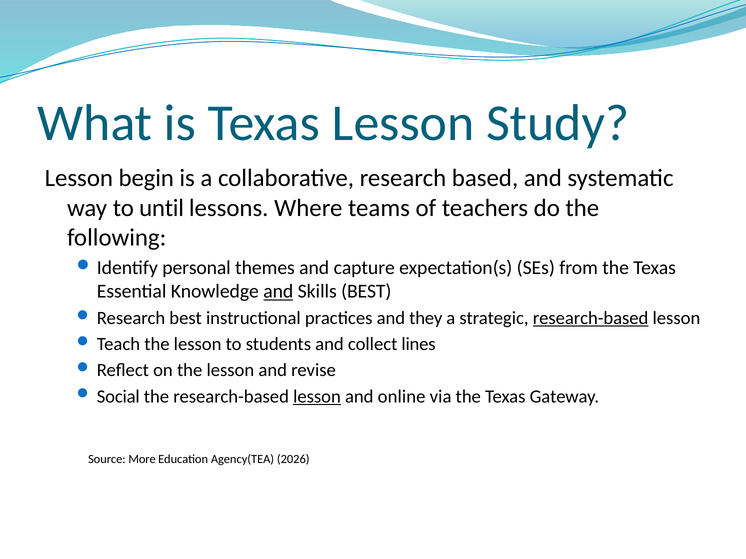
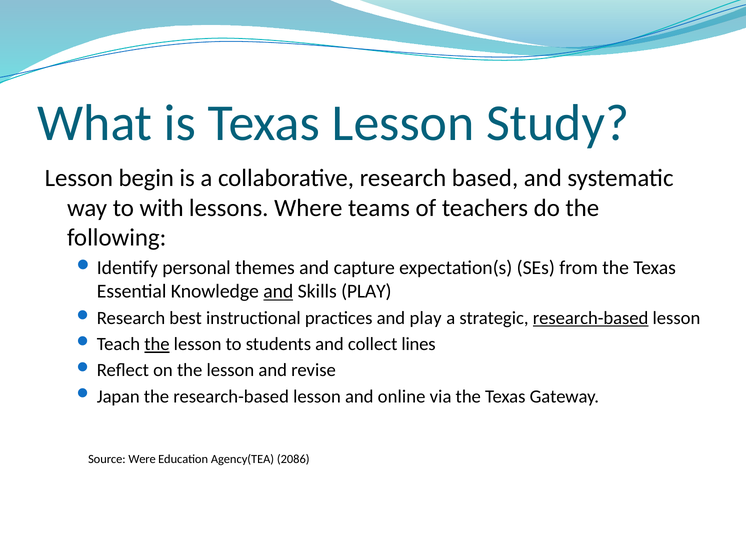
until: until -> with (162, 208)
Skills BEST: BEST -> PLAY (366, 292)
and they: they -> play (426, 318)
the underline: none -> present (157, 345)
Social: Social -> Japan (118, 397)
lesson underline: present -> none (317, 397)
More: More -> Were (142, 460)
2026: 2026 -> 2086 (293, 460)
